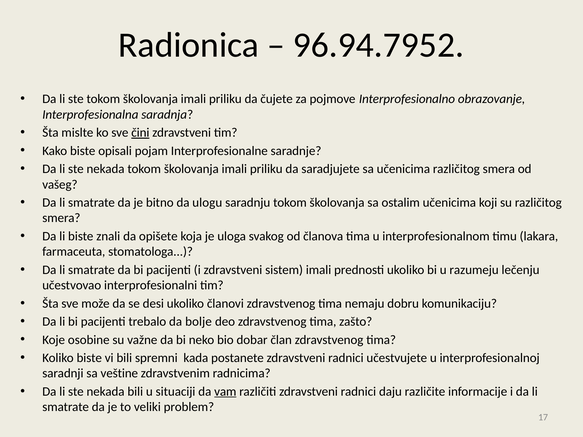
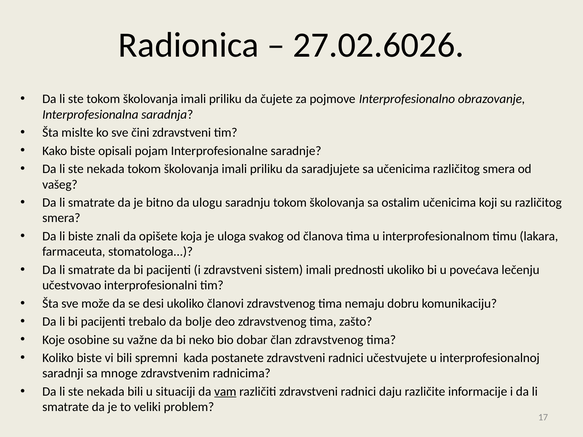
96.94.7952: 96.94.7952 -> 27.02.6026 (378, 45)
čini underline: present -> none (140, 133)
razumeju: razumeju -> povećava (474, 270)
veštine: veštine -> mnoge (119, 374)
